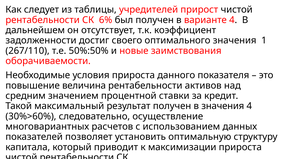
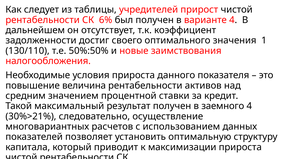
267/110: 267/110 -> 130/110 (28, 51)
оборачиваемости: оборачиваемости -> налогообложения (48, 61)
в значения: значения -> заемного (223, 106)
30%>60%: 30%>60% -> 30%>21% (31, 116)
